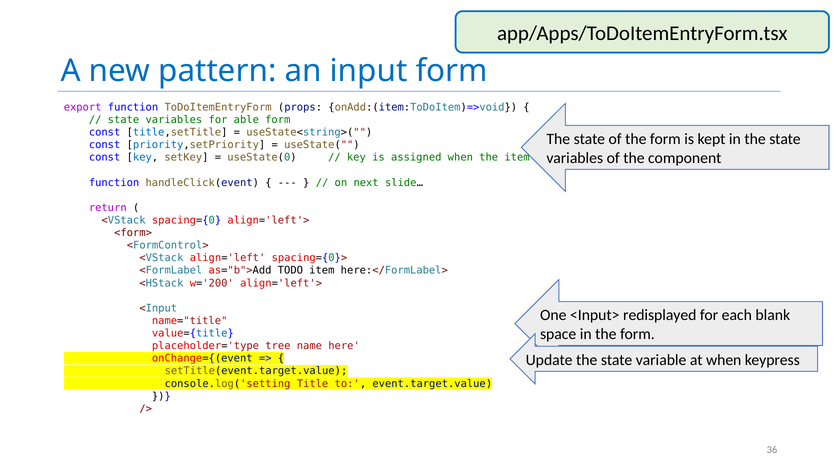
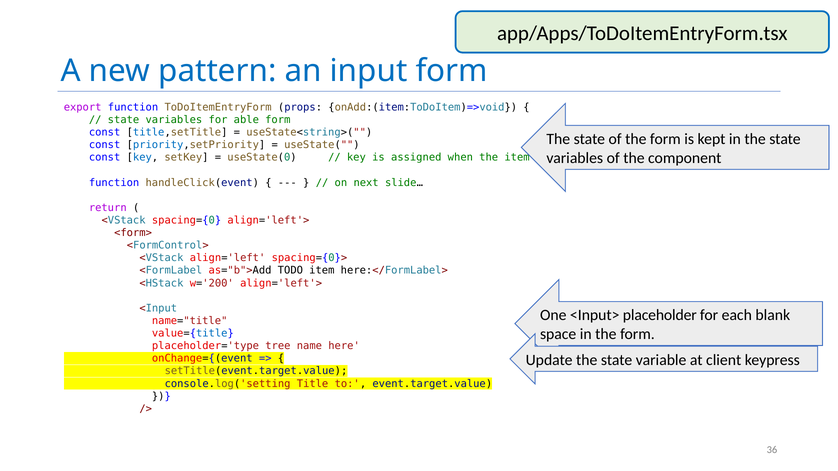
redisplayed: redisplayed -> placeholder (660, 315)
at when: when -> client (724, 360)
